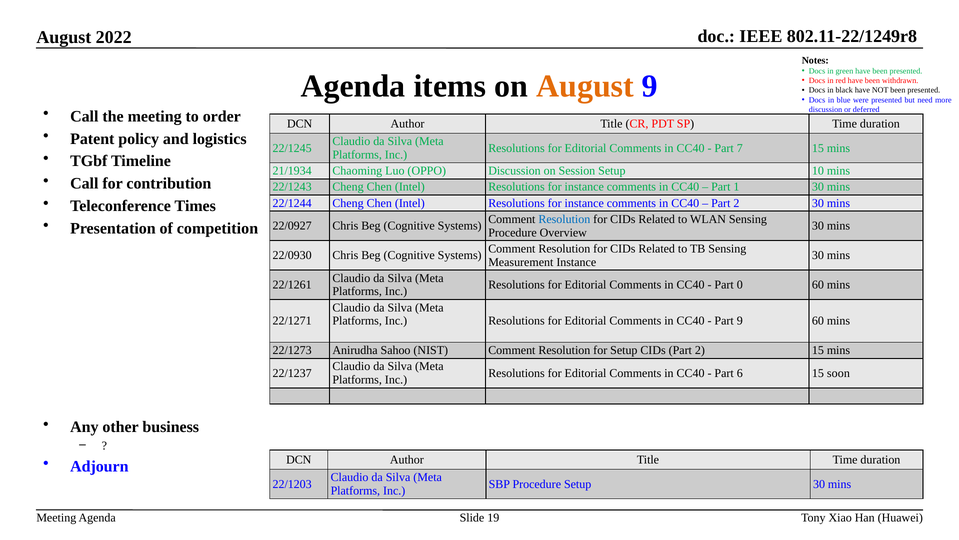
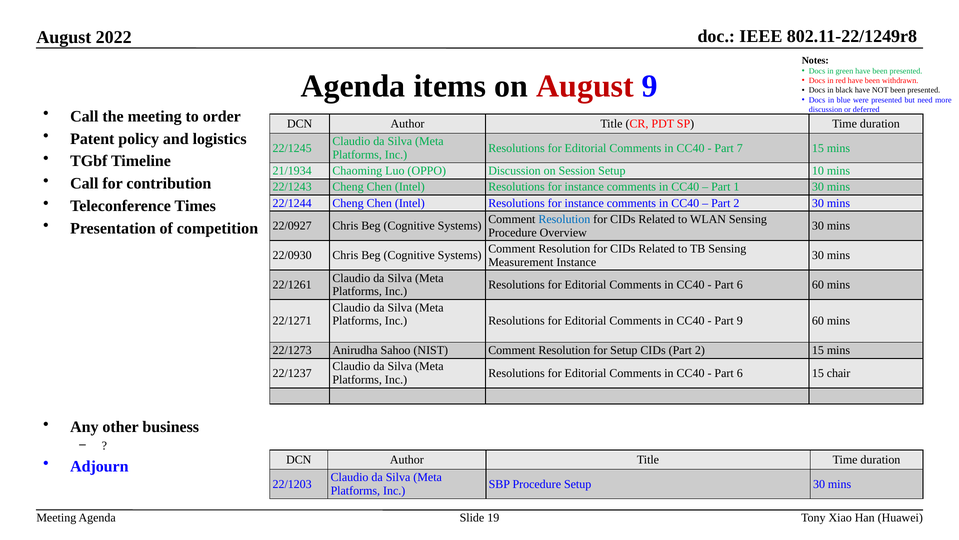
August colour: orange -> red (585, 86)
0: 0 -> 6 (740, 285)
soon: soon -> chair (839, 373)
